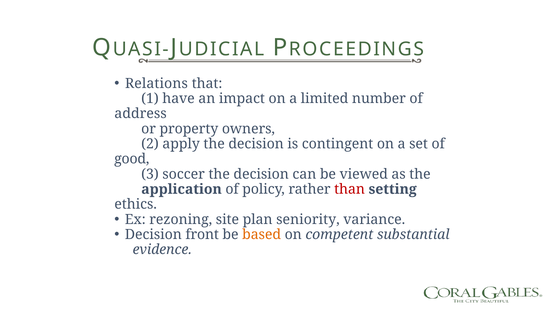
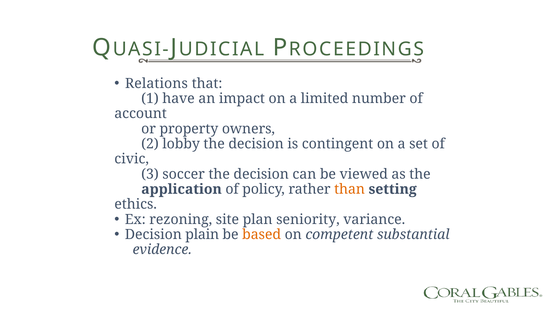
address: address -> account (141, 114)
apply: apply -> lobby (181, 144)
good: good -> civic (132, 159)
than colour: red -> orange (350, 189)
front: front -> plain (202, 235)
